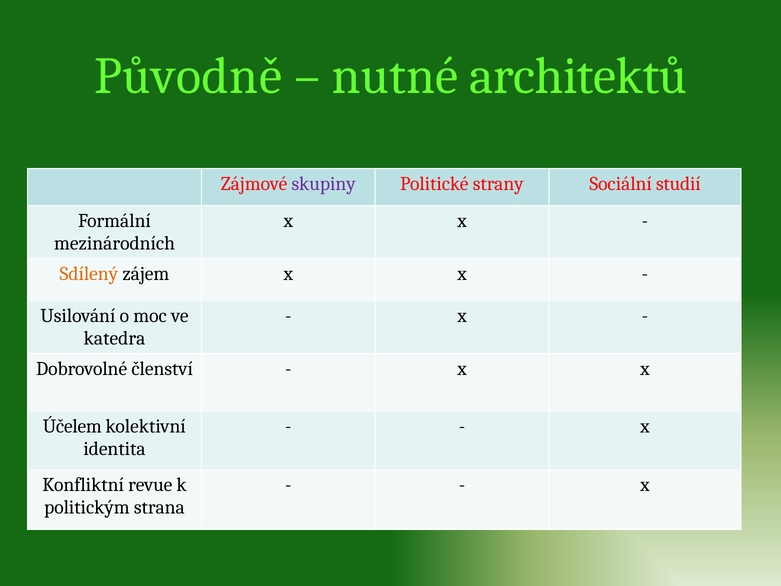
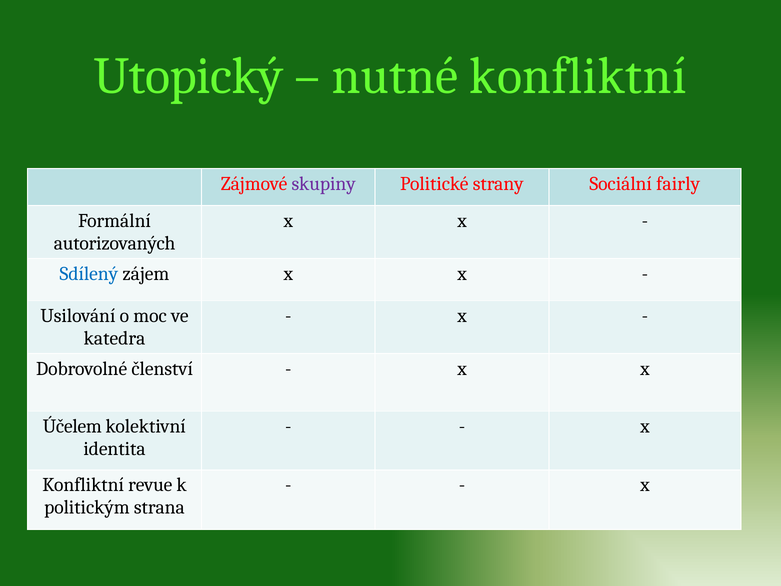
Původně: Původně -> Utopický (189, 76)
nutné architektů: architektů -> konfliktní (578, 76)
studií: studií -> fairly (678, 184)
mezinárodních: mezinárodních -> autorizovaných (115, 243)
Sdílený colour: orange -> blue (89, 273)
